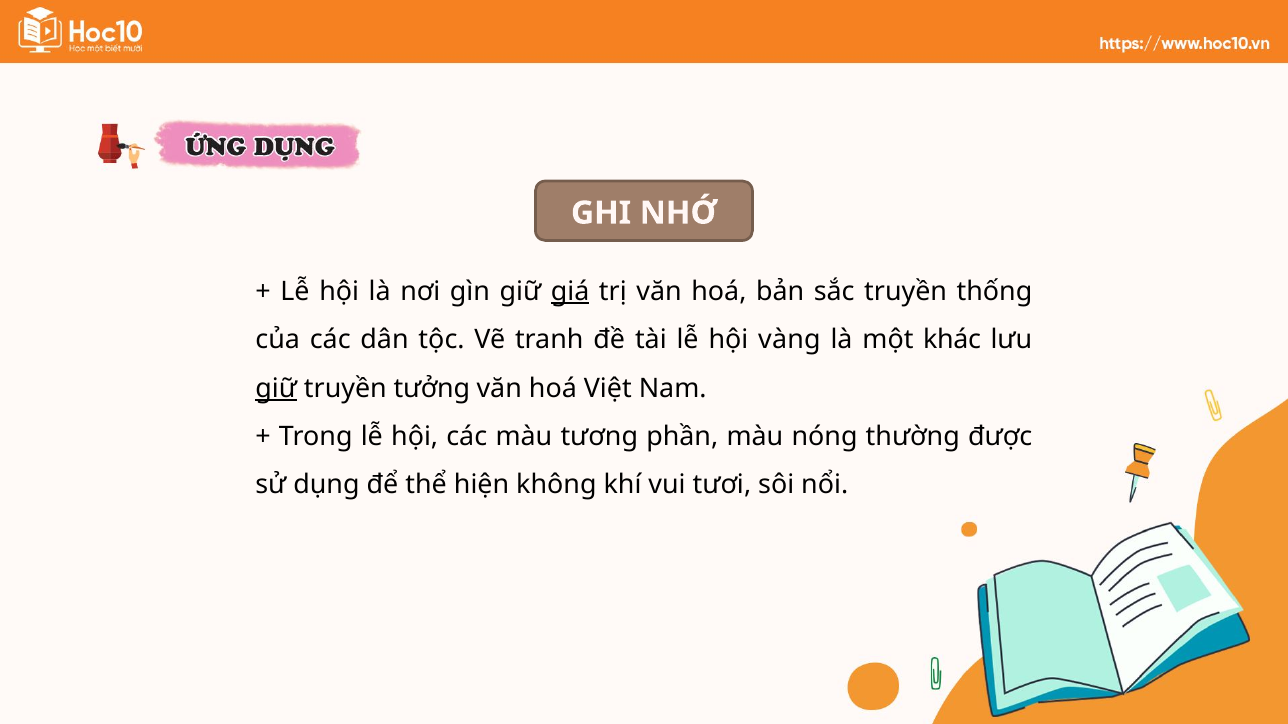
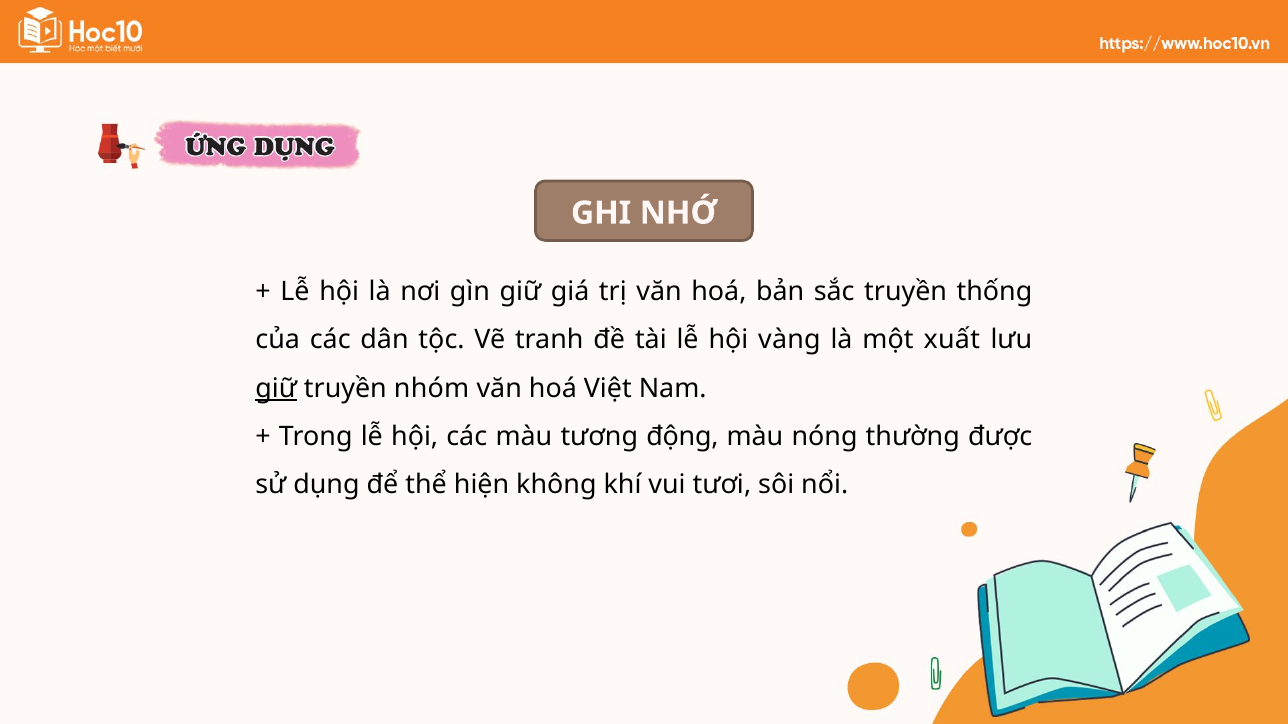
giá underline: present -> none (570, 292)
khác: khác -> xuất (952, 340)
tưởng: tưởng -> nhóm (432, 389)
phần: phần -> động (682, 437)
